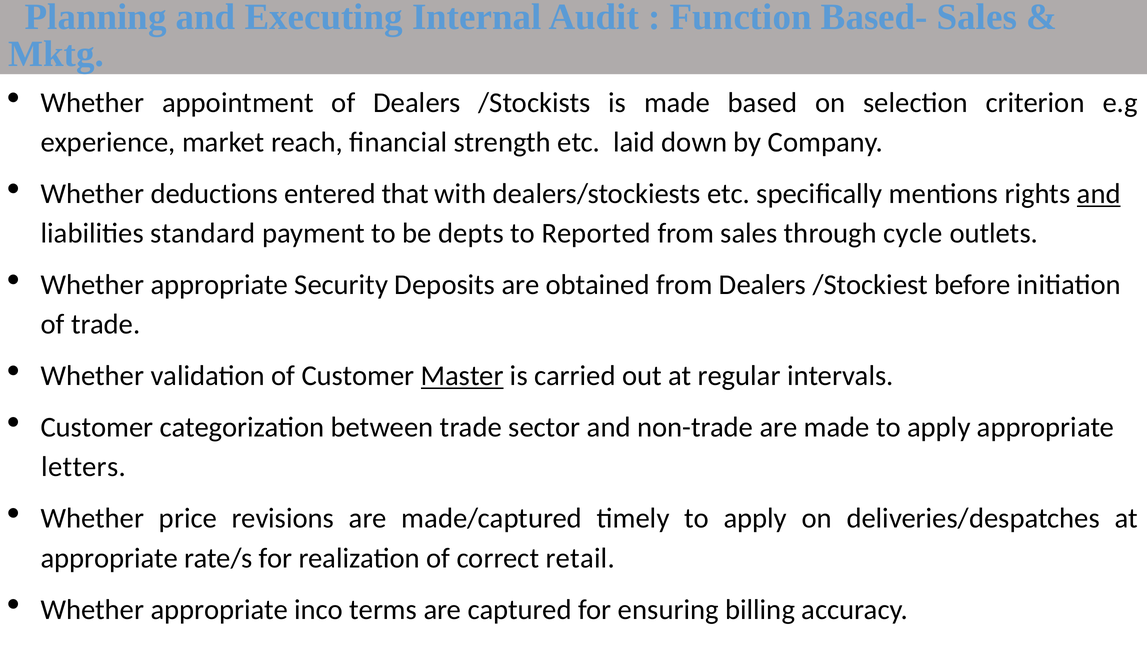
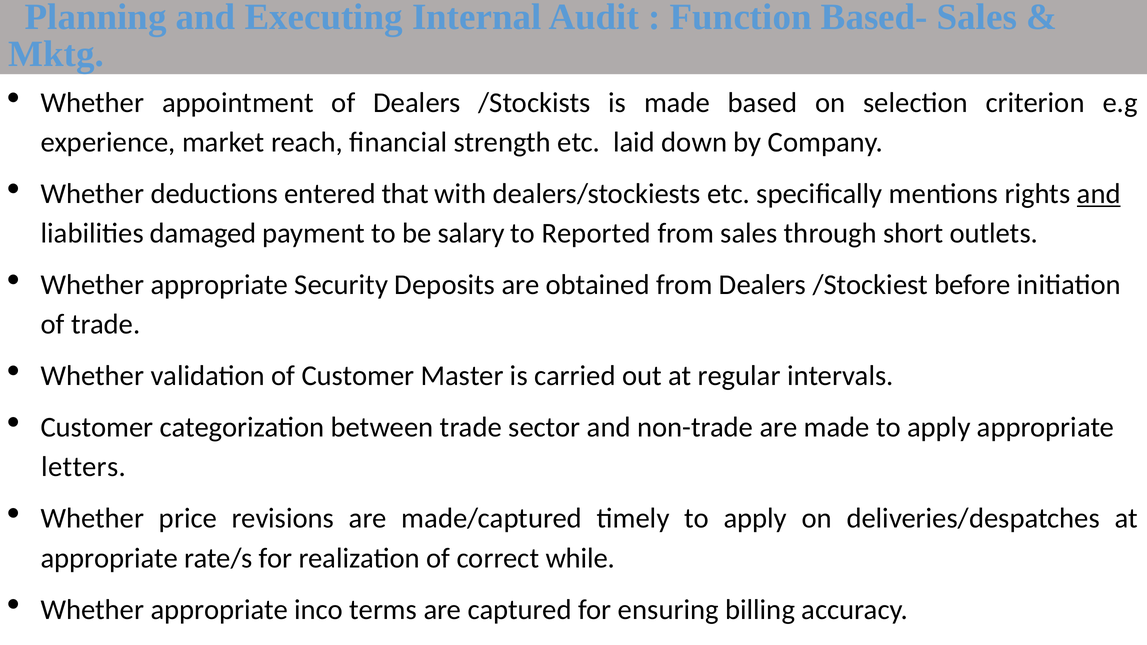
standard: standard -> damaged (203, 234)
depts: depts -> salary (471, 234)
cycle: cycle -> short (913, 234)
Master underline: present -> none (462, 376)
retail: retail -> while (580, 558)
